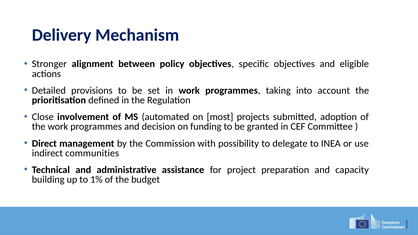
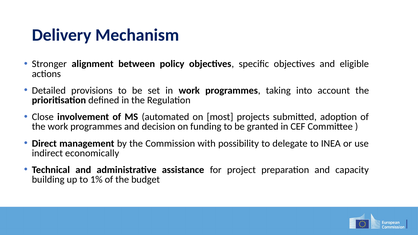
communities: communities -> economically (92, 153)
